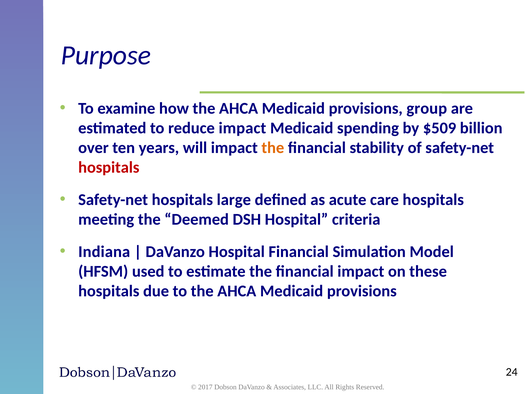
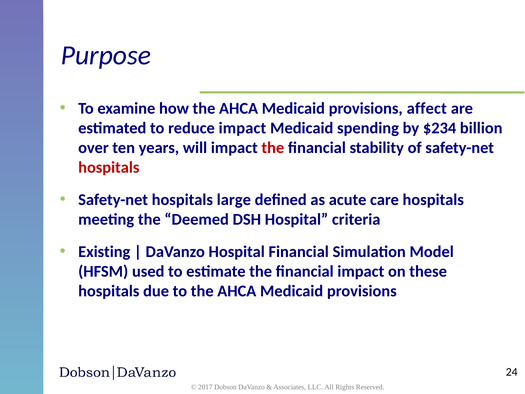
group: group -> affect (427, 108)
$509: $509 -> $234 (440, 128)
the colour: orange -> red (273, 148)
Indiana: Indiana -> Existing (104, 252)
